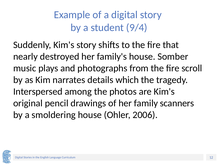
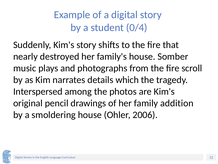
9/4: 9/4 -> 0/4 (137, 27)
scanners: scanners -> addition (177, 103)
